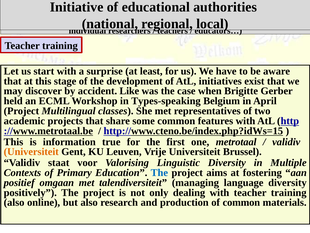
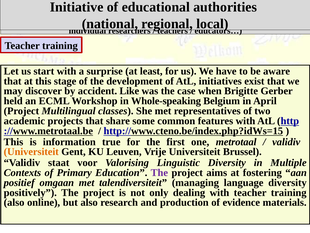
Types-speaking: Types-speaking -> Whole-speaking (166, 101)
The colour: blue -> purple (159, 172)
of common: common -> evidence (241, 202)
